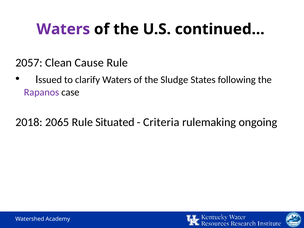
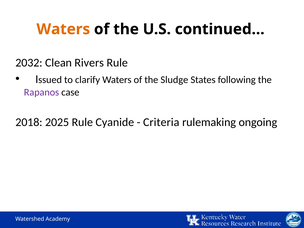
Waters colour: purple -> orange (63, 29)
2057: 2057 -> 2032 (29, 63)
Cause: Cause -> Rivers (89, 63)
2065: 2065 -> 2025 (57, 122)
Situated: Situated -> Cyanide (115, 122)
